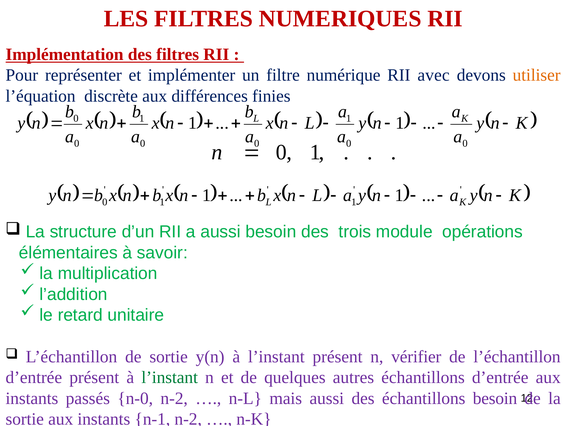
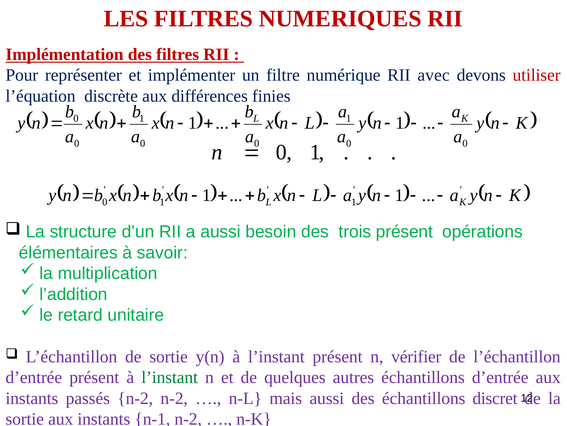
utiliser colour: orange -> red (537, 75)
trois module: module -> présent (404, 231)
passés n-0: n-0 -> n-2 (135, 398)
échantillons besoin: besoin -> discret (495, 398)
